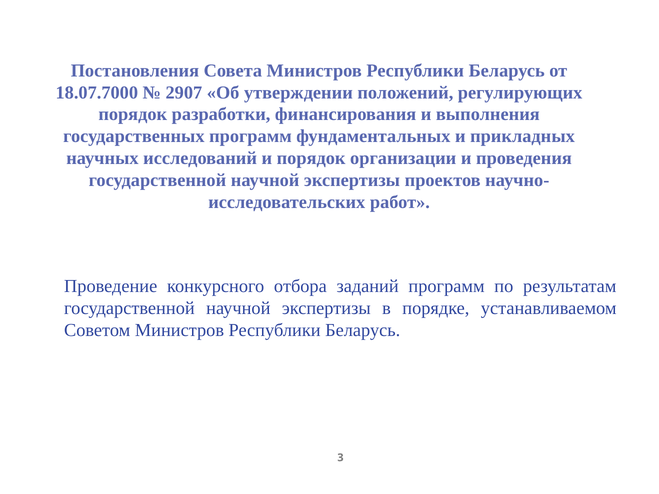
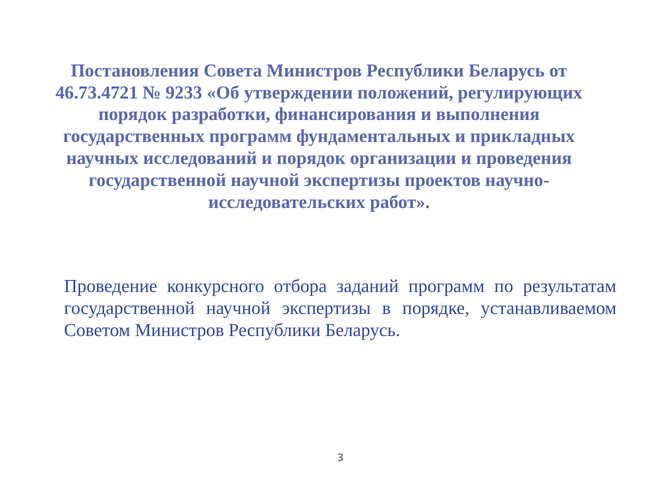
18.07.7000: 18.07.7000 -> 46.73.4721 (97, 93)
2907: 2907 -> 9233 (184, 93)
